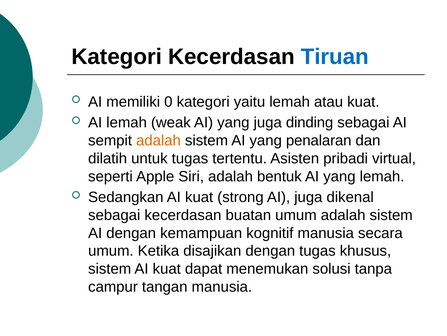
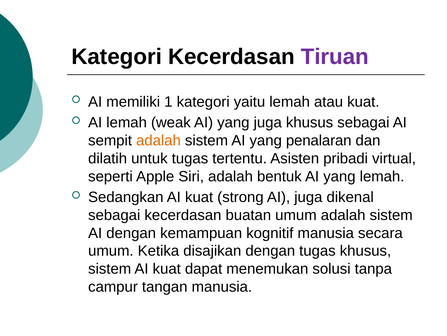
Tiruan colour: blue -> purple (335, 57)
0: 0 -> 1 (168, 102)
juga dinding: dinding -> khusus (310, 122)
